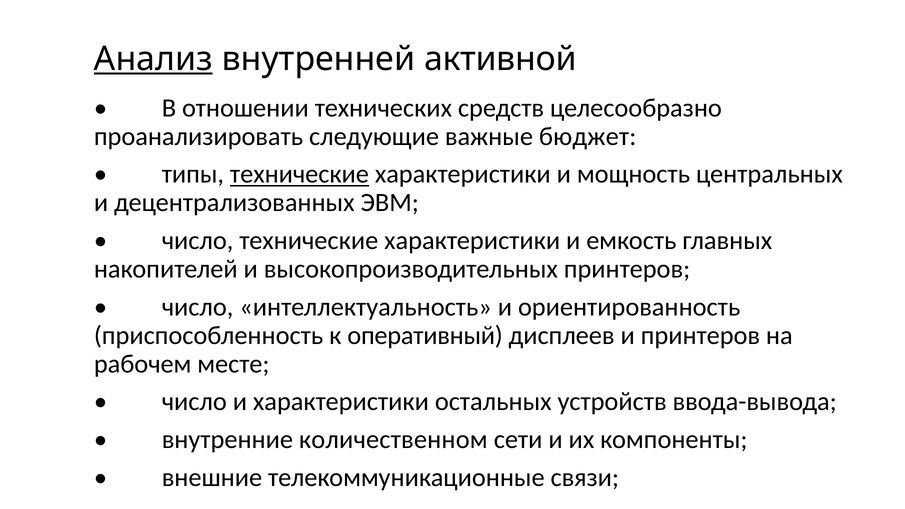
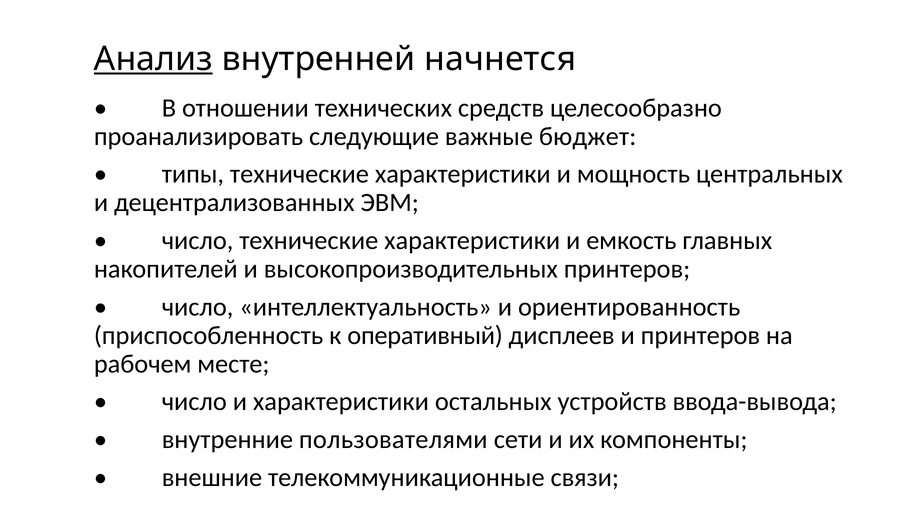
активной: активной -> начнется (500, 59)
технические underline: present -> none (299, 174)
количественном: количественном -> пользователями (393, 440)
